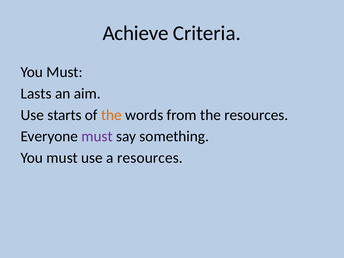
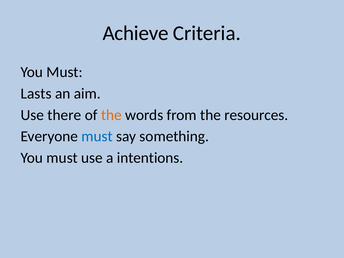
starts: starts -> there (64, 115)
must colour: purple -> blue (97, 136)
a resources: resources -> intentions (150, 158)
